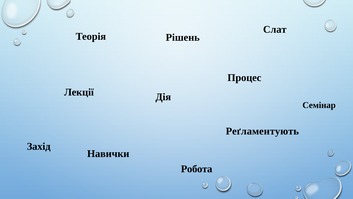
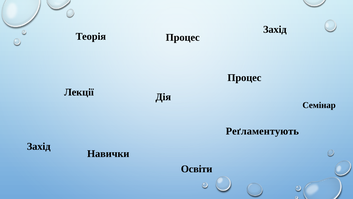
Слат: Слат -> Захід (275, 29)
Рішень: Рішень -> Процес (183, 37)
Робота: Робота -> Освіти (197, 169)
